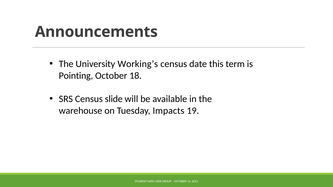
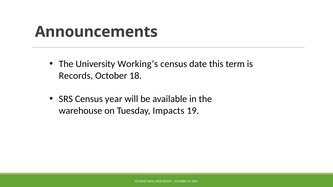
Pointing: Pointing -> Records (76, 76)
slide: slide -> year (114, 99)
